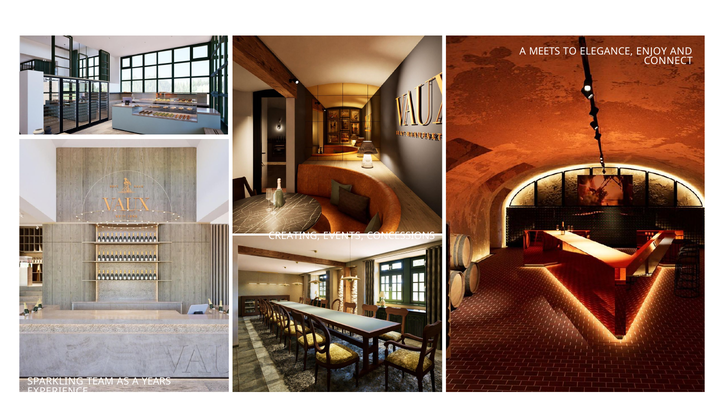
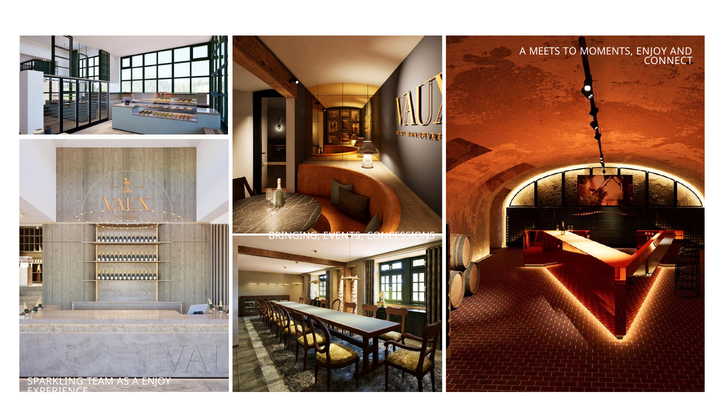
ELEGANCE: ELEGANCE -> MOMENTS (606, 51)
CREATING: CREATING -> BRINGING (294, 236)
A YEARS: YEARS -> ENJOY (156, 382)
